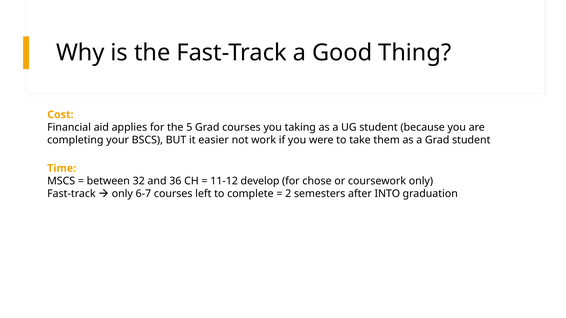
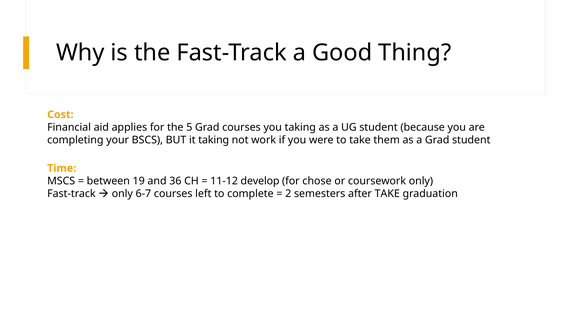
it easier: easier -> taking (214, 140)
32: 32 -> 19 (139, 181)
after INTO: INTO -> TAKE (387, 194)
